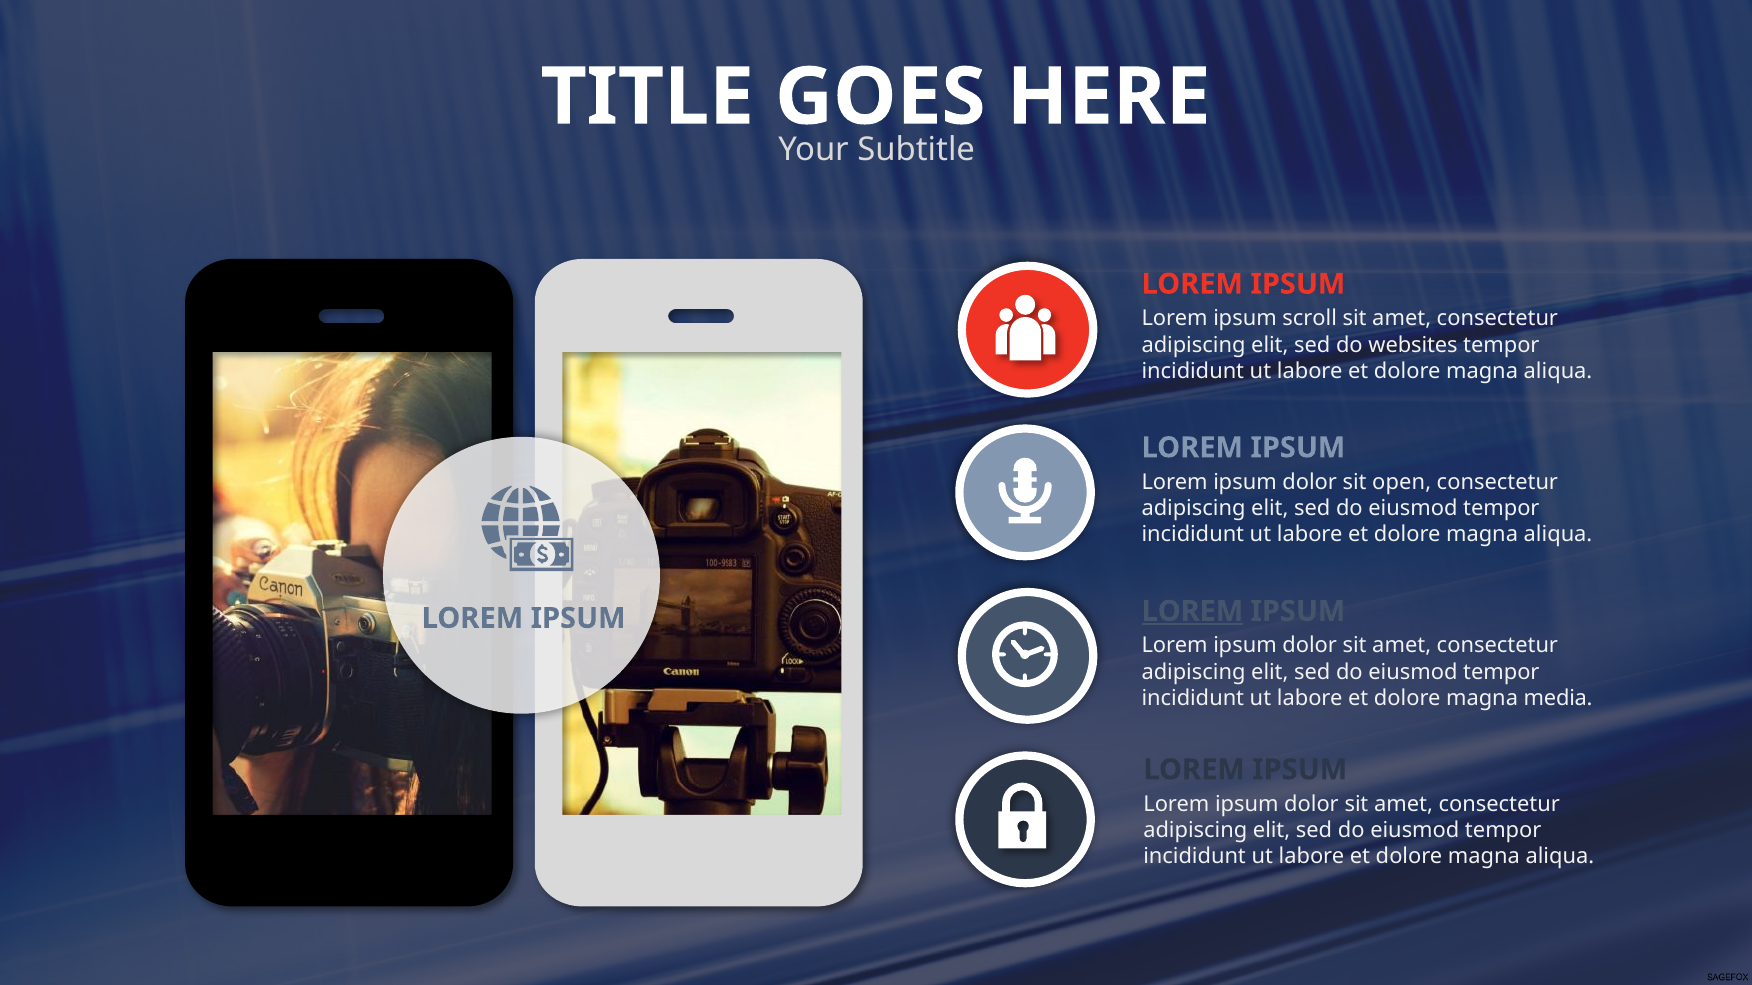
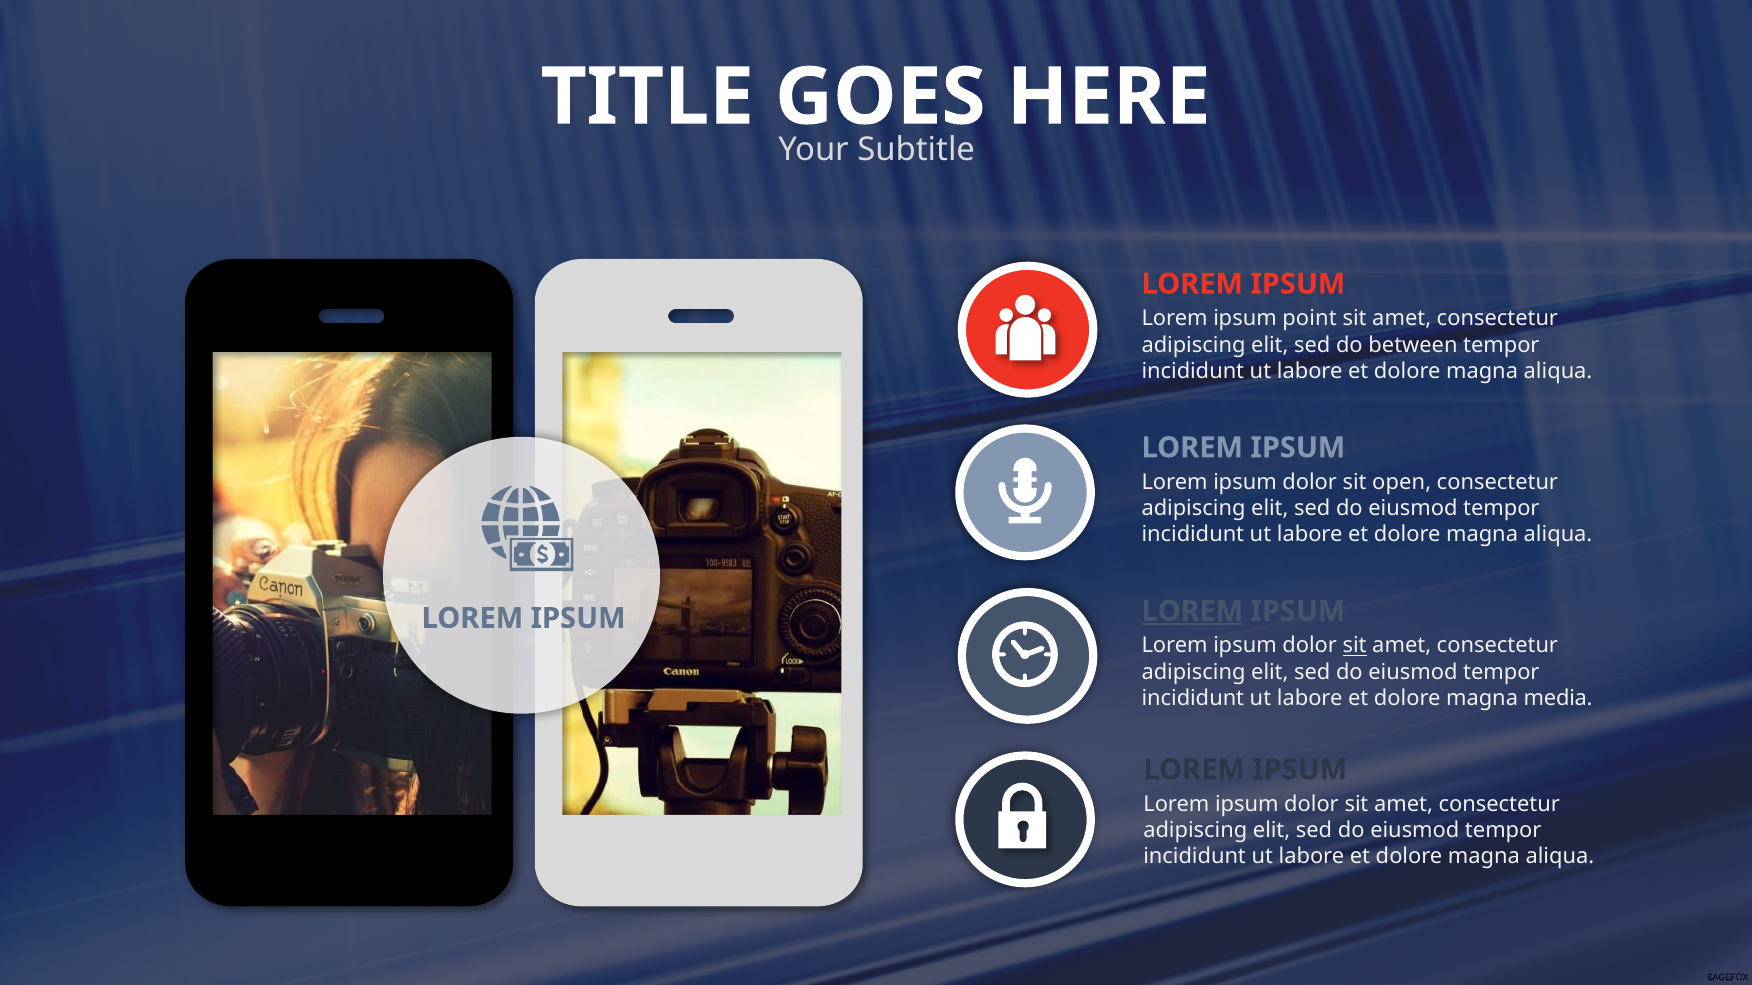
scroll: scroll -> point (1310, 319)
websites: websites -> between (1413, 345)
sit underline: none -> present (1355, 646)
